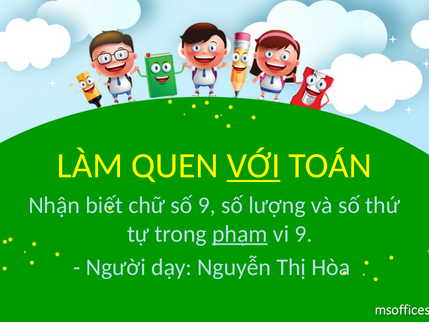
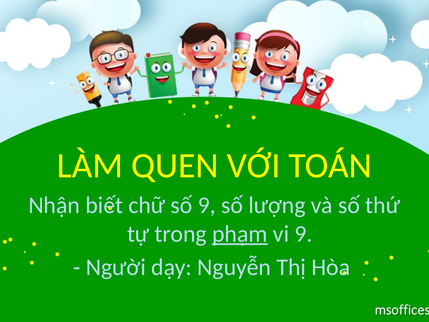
VỚI underline: present -> none (254, 166)
